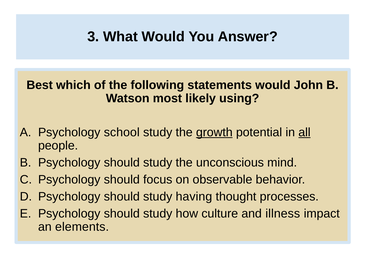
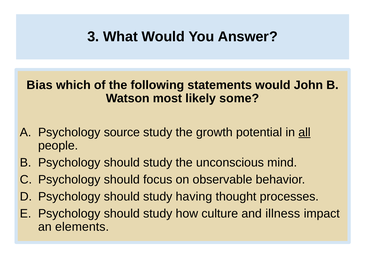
Best: Best -> Bias (40, 85)
using: using -> some (239, 98)
school: school -> source (122, 132)
growth underline: present -> none (214, 132)
